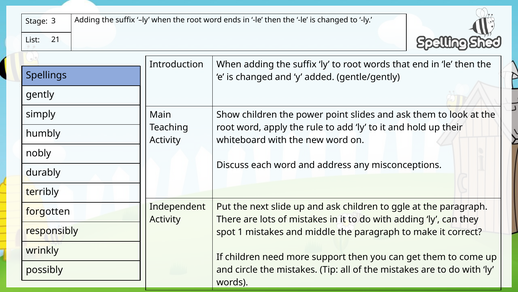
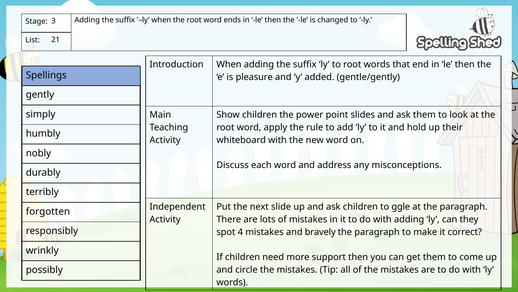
e is changed: changed -> pleasure (254, 77)
1: 1 -> 4 (240, 232)
middle: middle -> bravely (320, 232)
